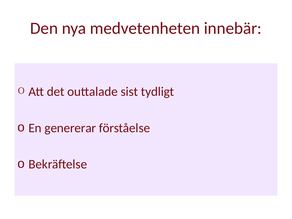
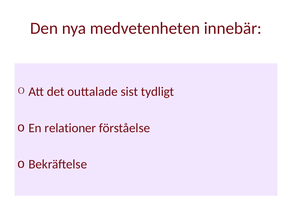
genererar: genererar -> relationer (70, 128)
